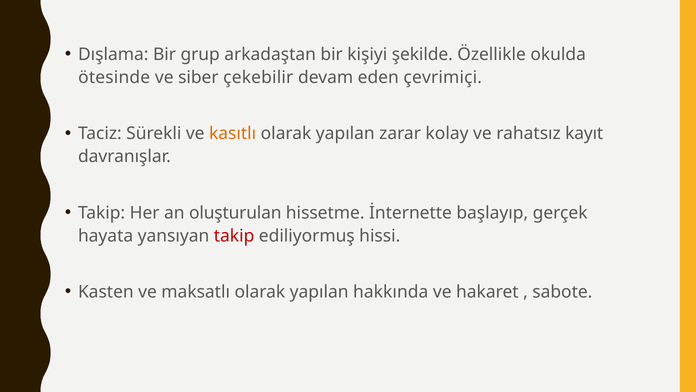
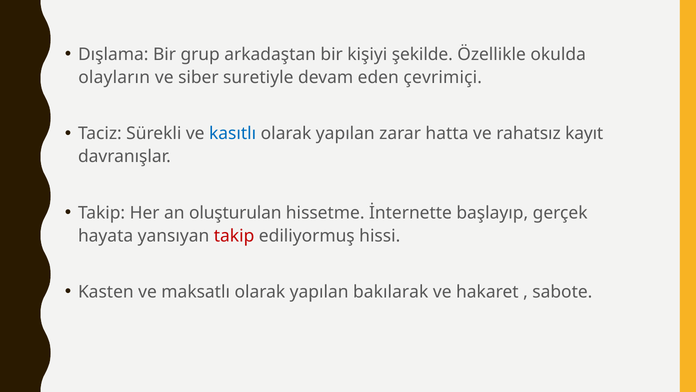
ötesinde: ötesinde -> olayların (114, 77)
çekebilir: çekebilir -> suretiyle (258, 77)
kasıtlı colour: orange -> blue (233, 134)
kolay: kolay -> hatta (447, 134)
hakkında: hakkında -> bakılarak (391, 292)
